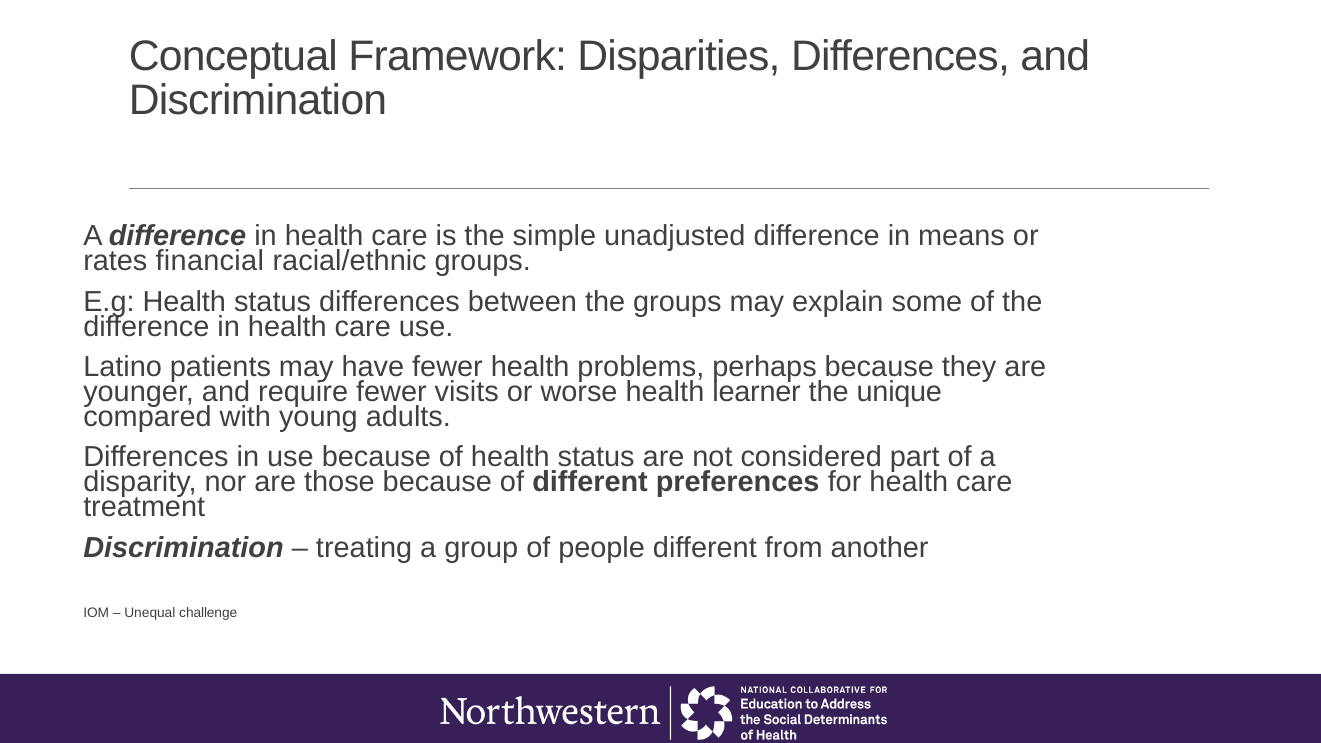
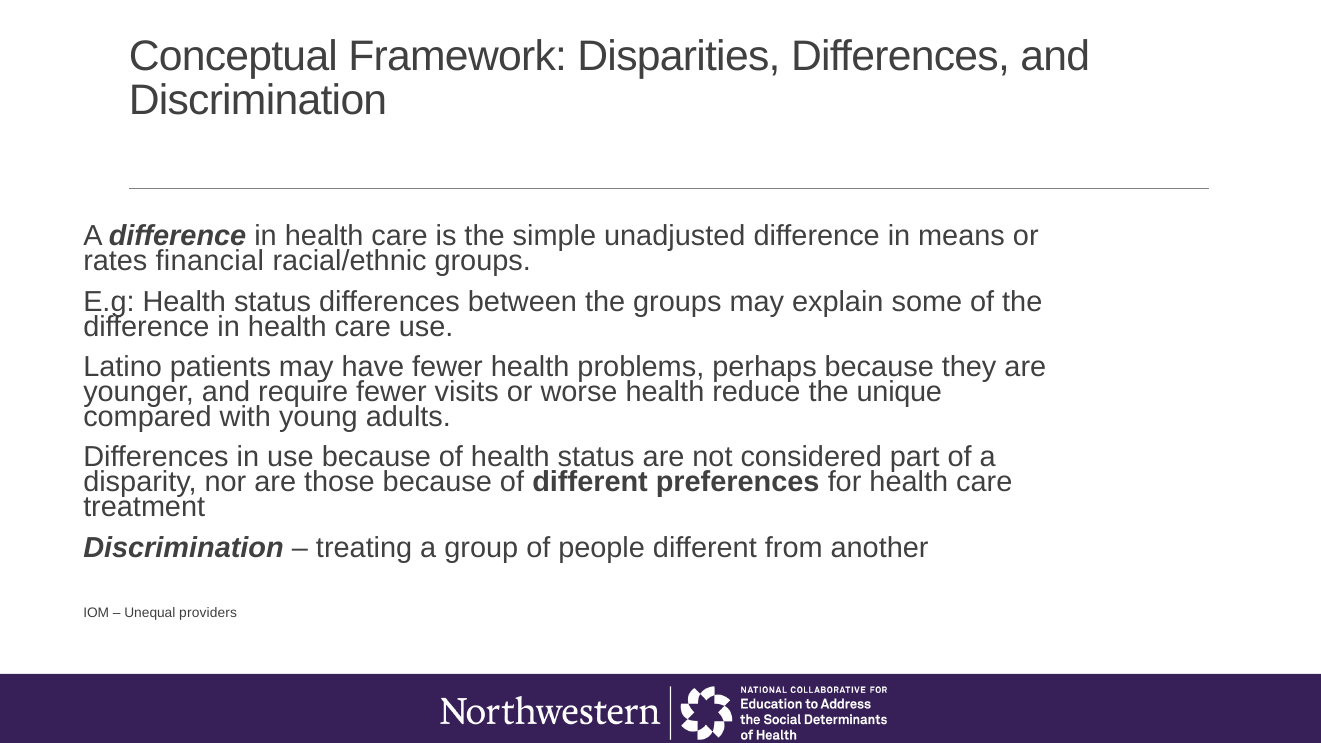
learner: learner -> reduce (756, 392)
challenge: challenge -> providers (208, 613)
